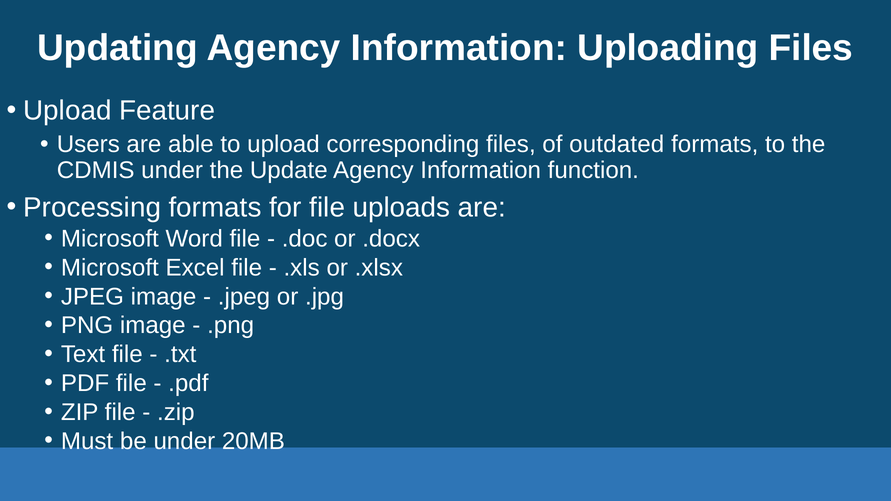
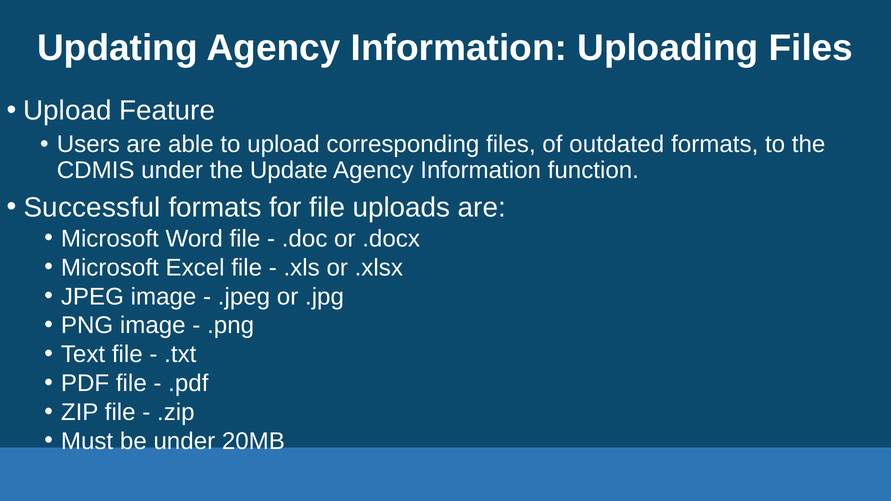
Processing: Processing -> Successful (92, 208)
